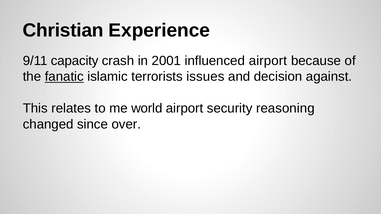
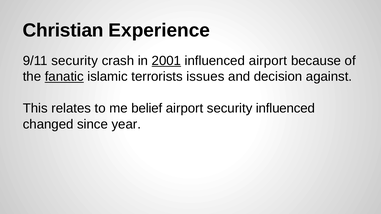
9/11 capacity: capacity -> security (75, 61)
2001 underline: none -> present (166, 61)
world: world -> belief (147, 108)
security reasoning: reasoning -> influenced (285, 108)
over: over -> year (126, 124)
